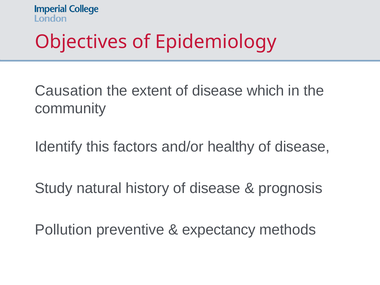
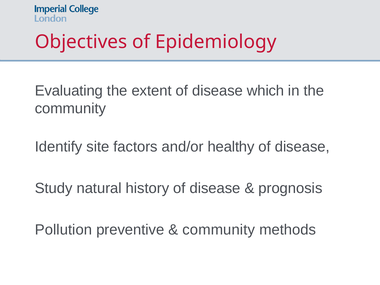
Causation: Causation -> Evaluating (69, 91)
this: this -> site (98, 147)
expectancy: expectancy -> community (219, 230)
